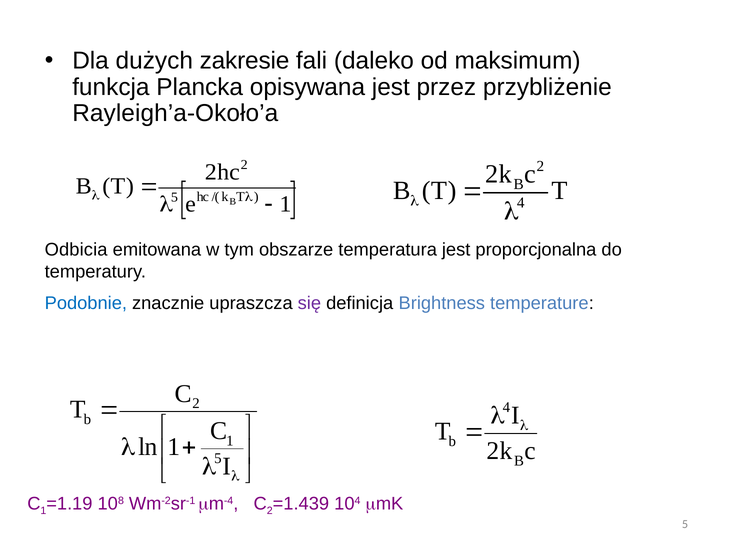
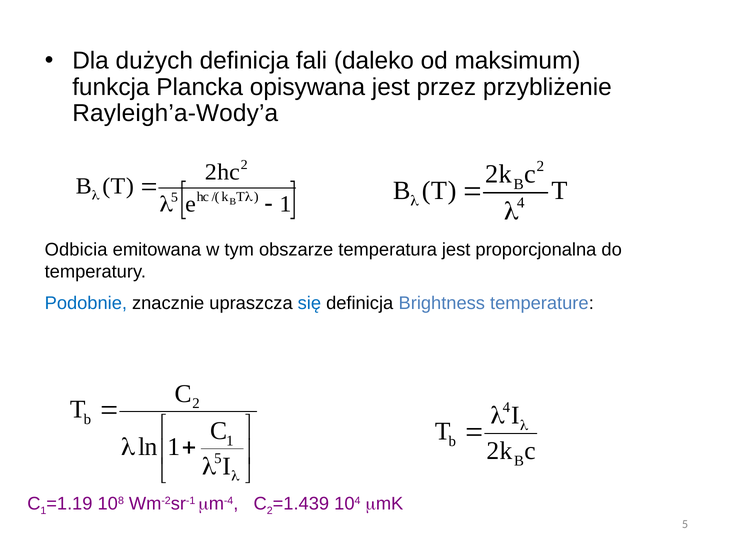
dużych zakresie: zakresie -> definicja (244, 61)
Rayleigh’a-Około’a: Rayleigh’a-Około’a -> Rayleigh’a-Wody’a (175, 113)
się colour: purple -> blue (309, 303)
